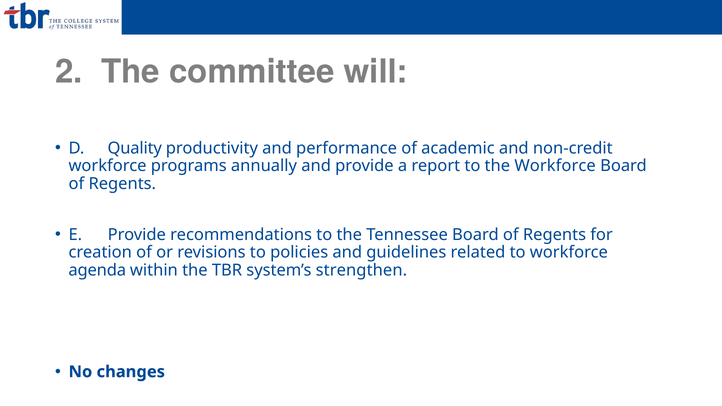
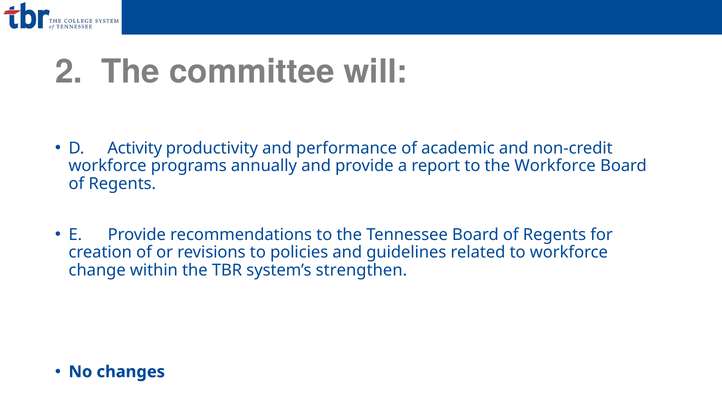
Quality: Quality -> Activity (135, 148)
agenda: agenda -> change (97, 270)
